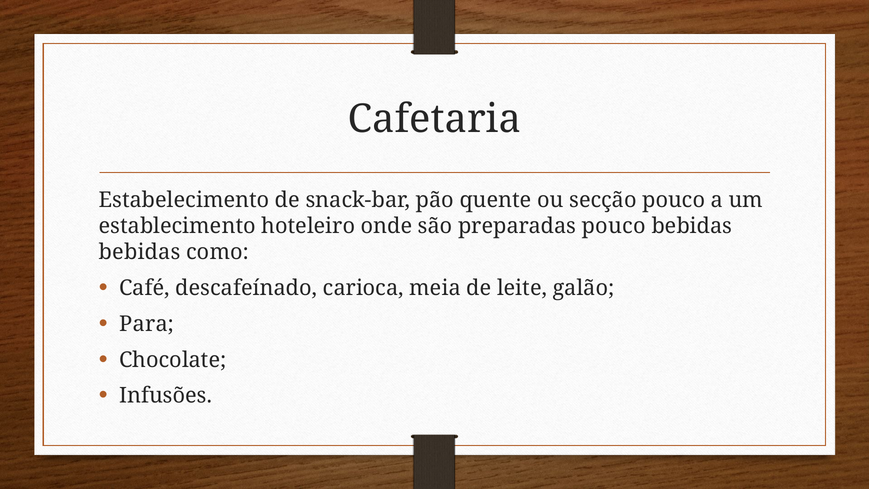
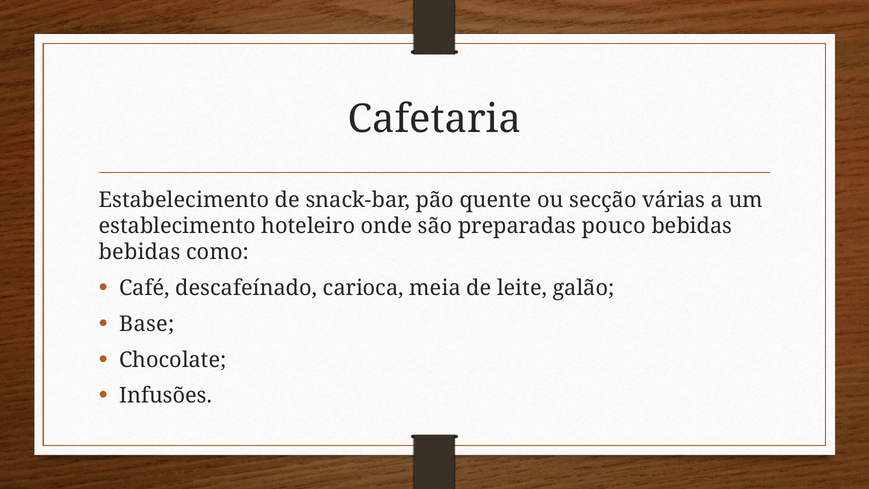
secção pouco: pouco -> várias (674, 200)
Para: Para -> Base (147, 324)
